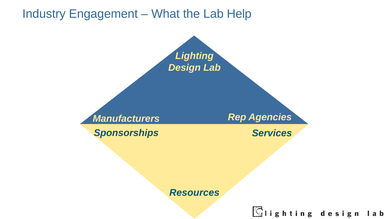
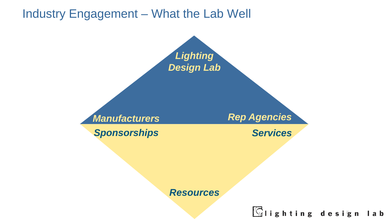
Help: Help -> Well (239, 14)
